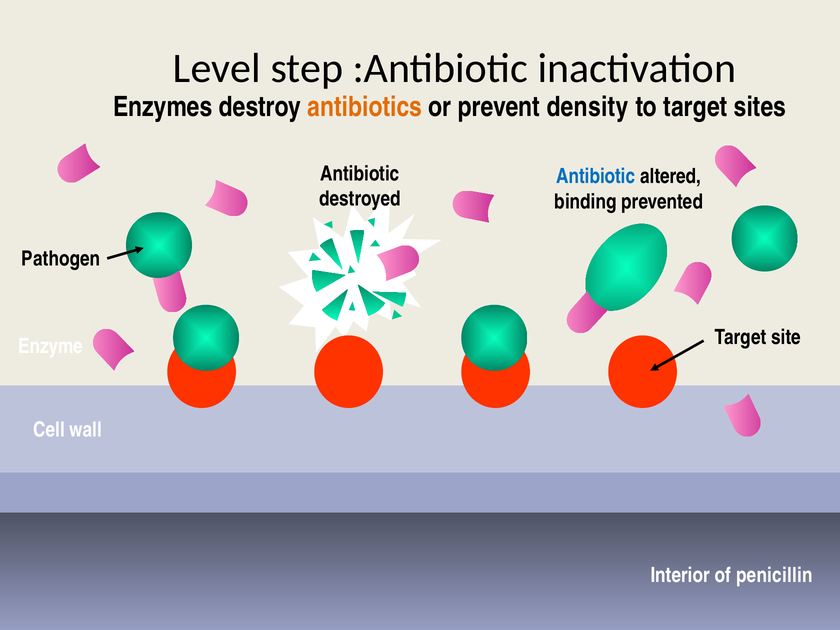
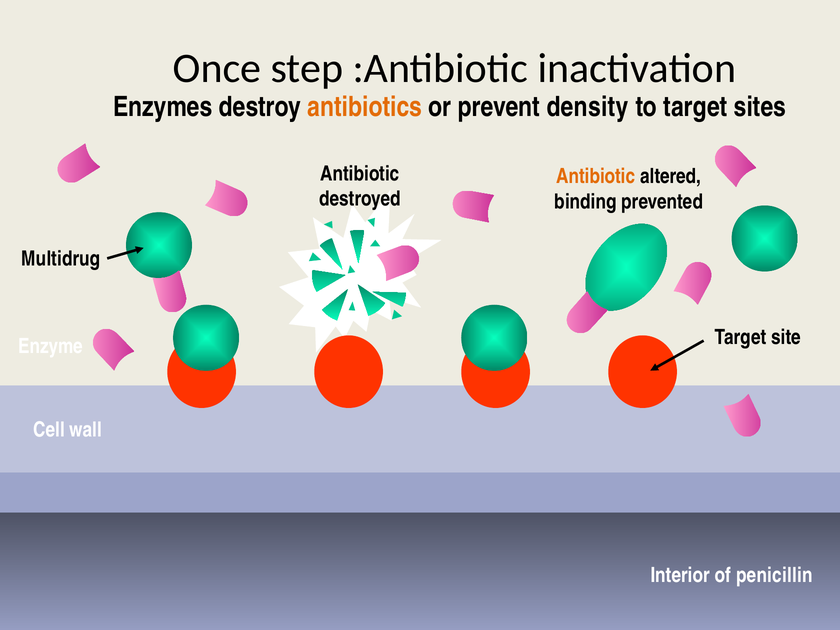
Level: Level -> Once (217, 68)
Antibiotic colour: blue -> orange (596, 177)
Pathogen: Pathogen -> Multidrug (61, 259)
